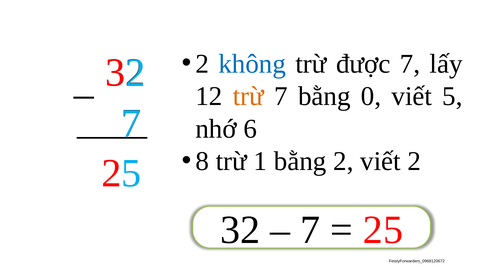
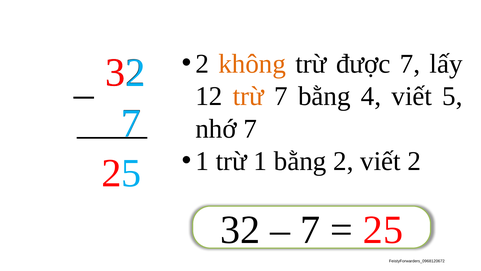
không colour: blue -> orange (252, 64)
0: 0 -> 4 (371, 96)
nhớ 6: 6 -> 7 (250, 129)
8: 8 -> 1 (202, 161)
